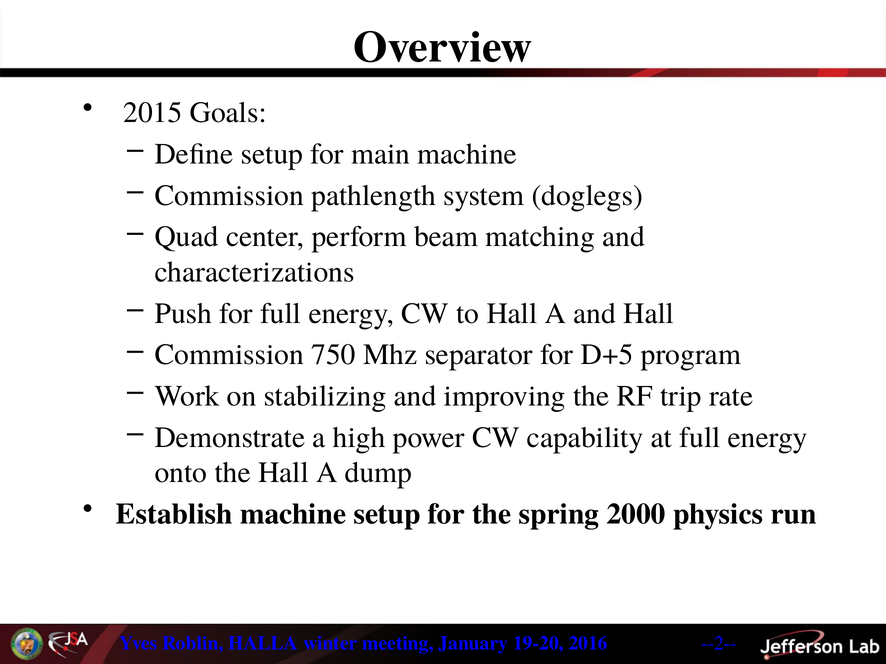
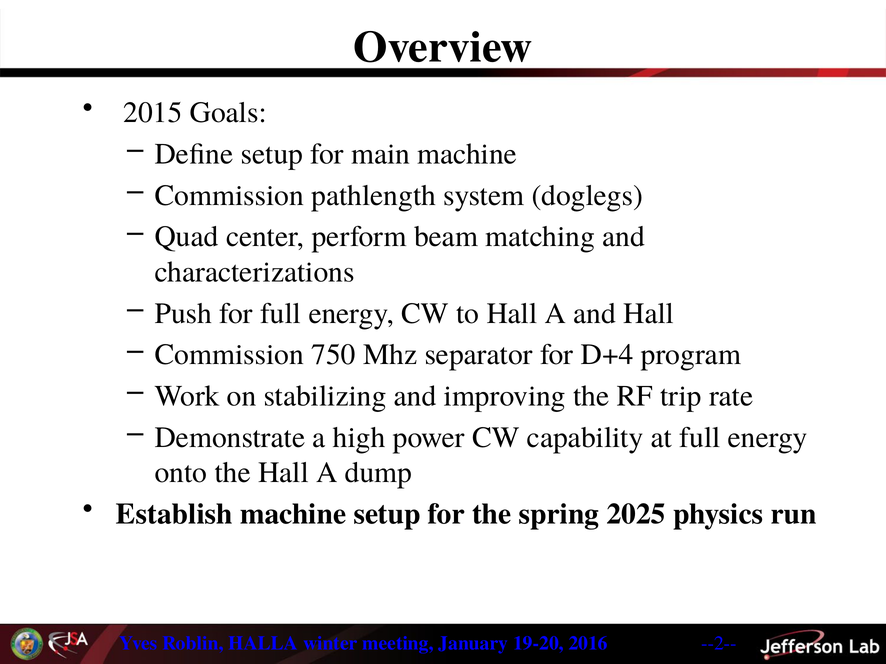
D+5: D+5 -> D+4 (607, 355)
2000: 2000 -> 2025 (636, 514)
